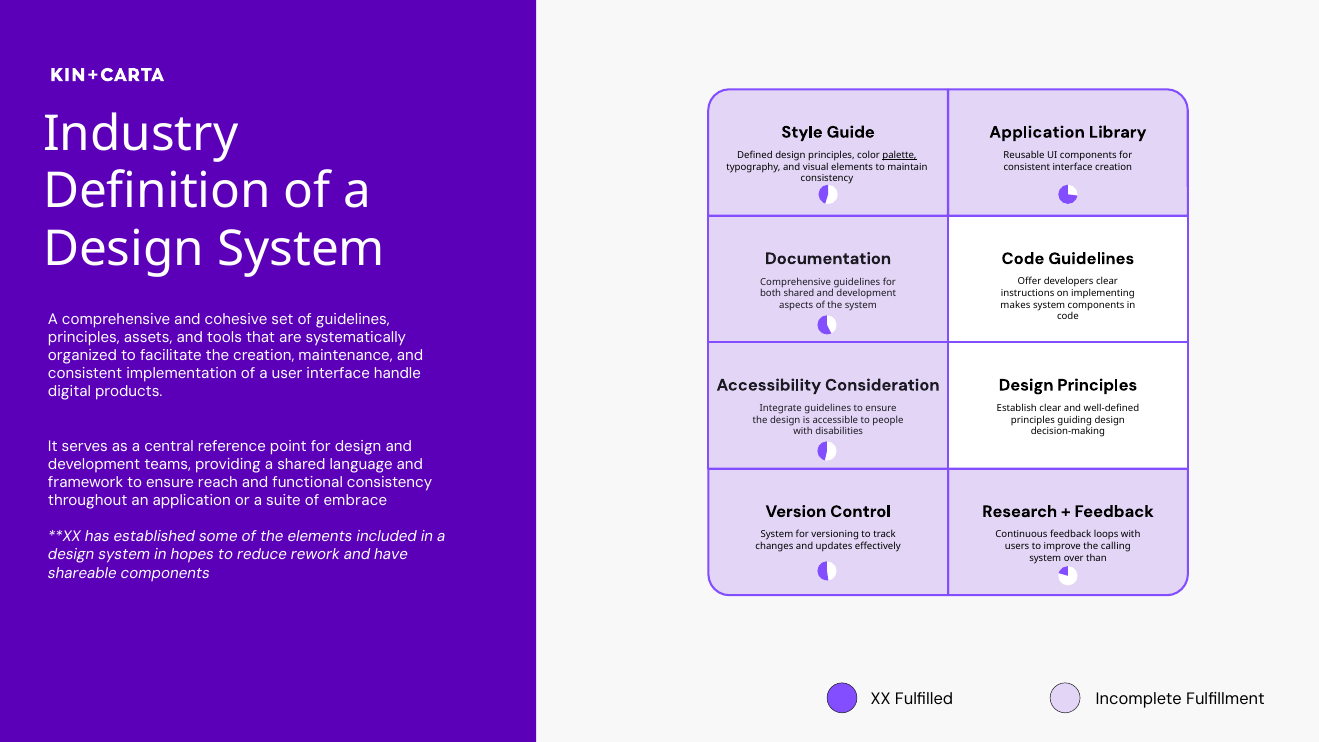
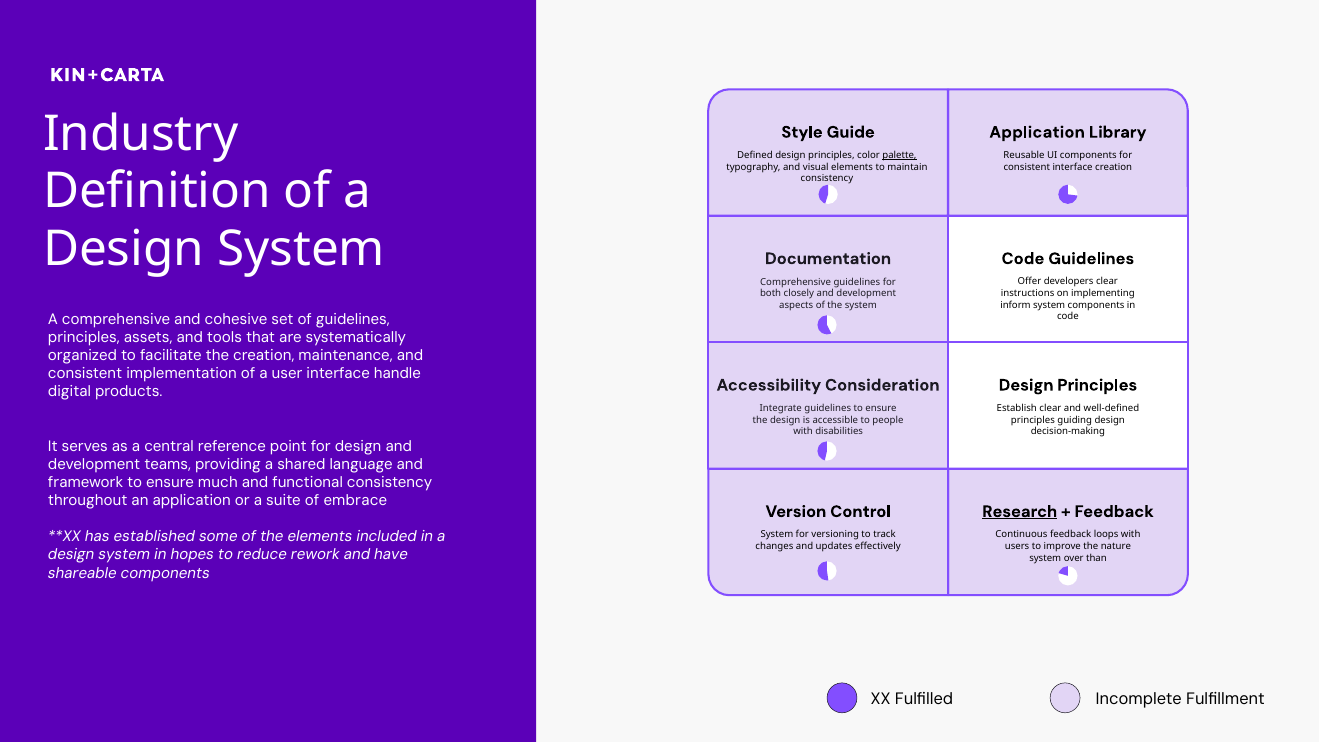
both shared: shared -> closely (799, 293)
makes: makes -> inform (1016, 305)
reach: reach -> much (218, 482)
Research underline: none -> present (1020, 512)
calling: calling -> nature (1116, 546)
